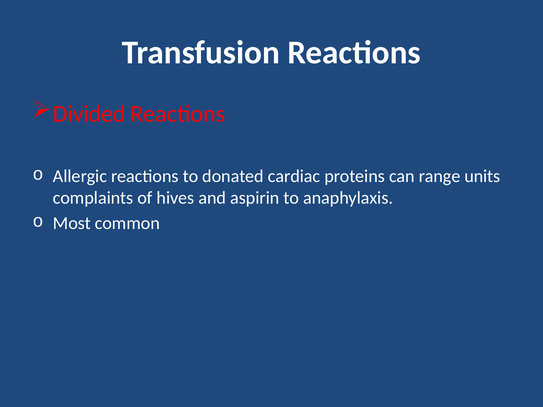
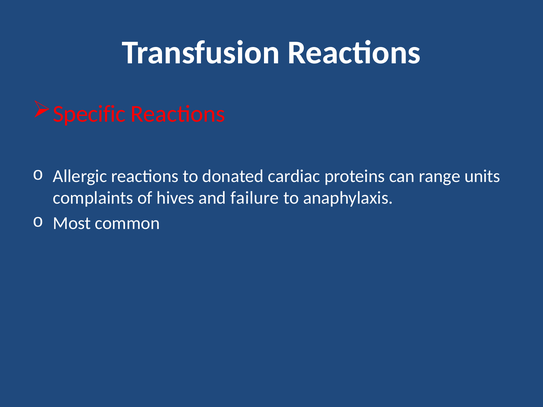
Divided: Divided -> Specific (89, 114)
aspirin: aspirin -> failure (255, 198)
